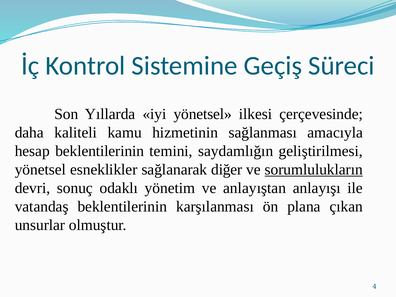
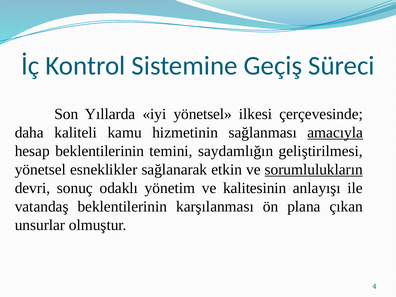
amacıyla underline: none -> present (335, 132)
diğer: diğer -> etkin (227, 169)
anlayıştan: anlayıştan -> kalitesinin (255, 188)
